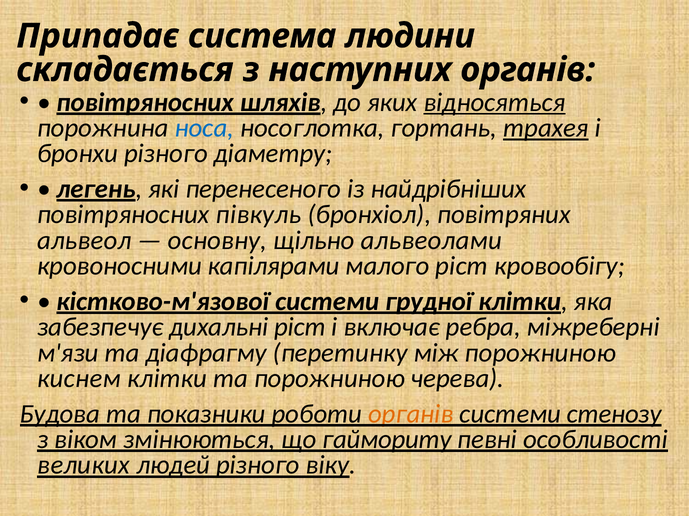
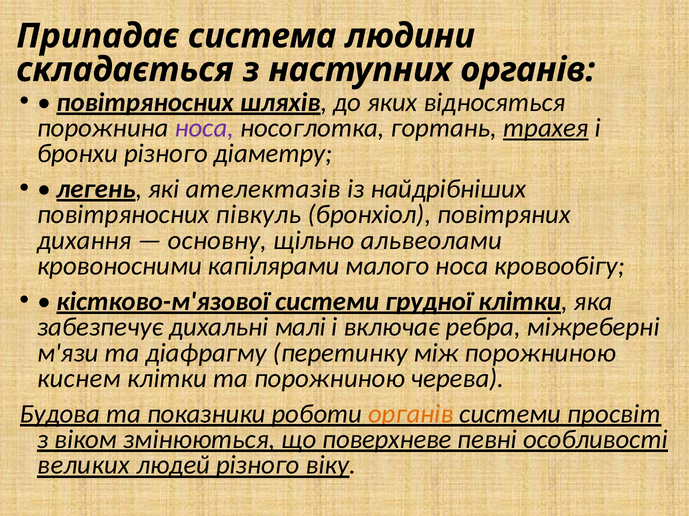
відносяться underline: present -> none (495, 102)
носа colour: blue -> purple (204, 128)
перенесеного: перенесеного -> ателектазів (263, 189)
альвеол: альвеол -> дихання (84, 241)
малого ріст: ріст -> носа (462, 266)
дихальні ріст: ріст -> малі (300, 327)
стенозу: стенозу -> просвіт (614, 414)
гаймориту: гаймориту -> поверхневе (387, 440)
